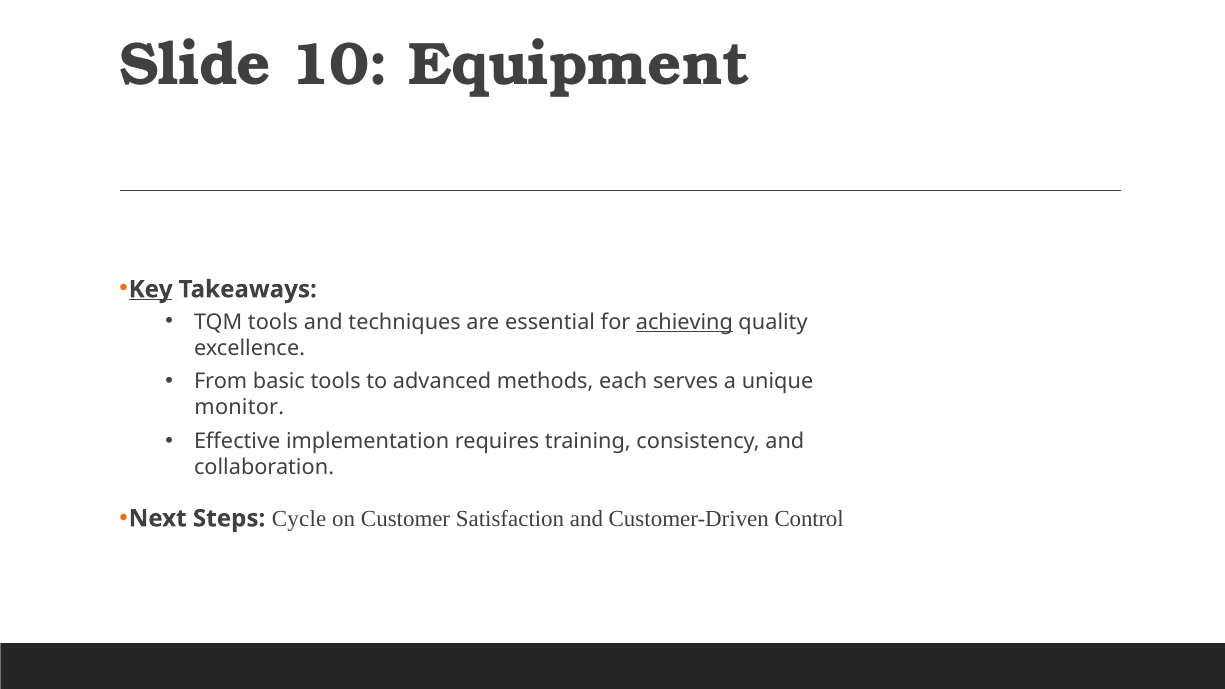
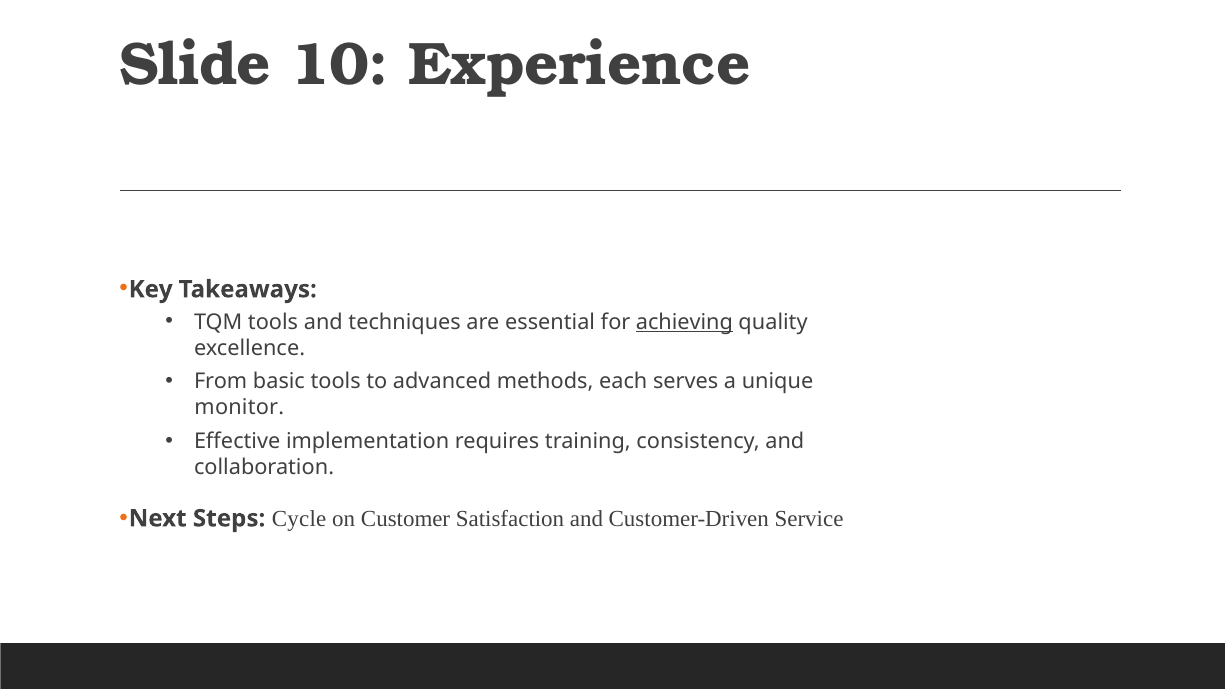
Equipment: Equipment -> Experience (580, 65)
Key underline: present -> none (151, 289)
Control: Control -> Service (809, 519)
